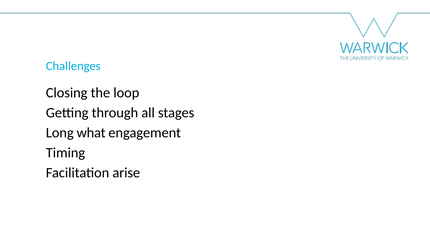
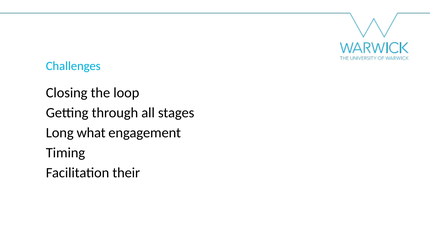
arise: arise -> their (126, 173)
